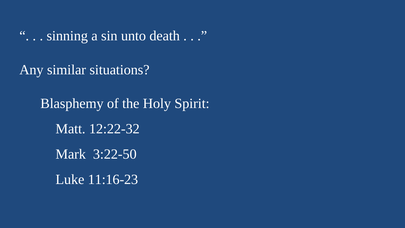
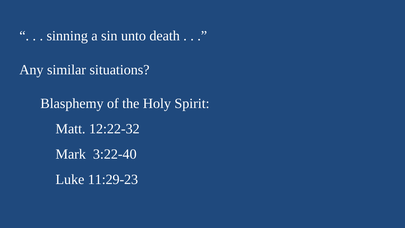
3:22-50: 3:22-50 -> 3:22-40 (115, 154)
11:16-23: 11:16-23 -> 11:29-23 (113, 179)
